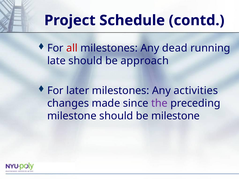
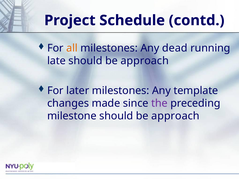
all colour: red -> orange (72, 48)
activities: activities -> template (196, 91)
milestone should be milestone: milestone -> approach (175, 116)
